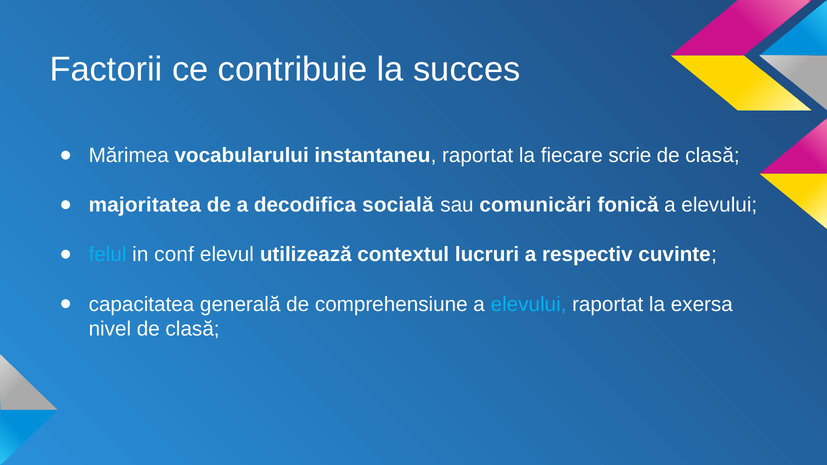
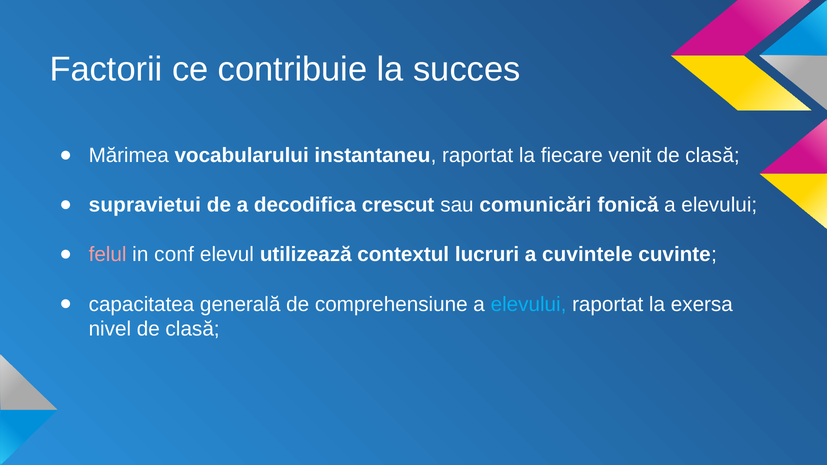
scrie: scrie -> venit (630, 155)
majoritatea: majoritatea -> supravietui (145, 205)
socială: socială -> crescut (398, 205)
felul colour: light blue -> pink (108, 255)
respectiv: respectiv -> cuvintele (587, 255)
